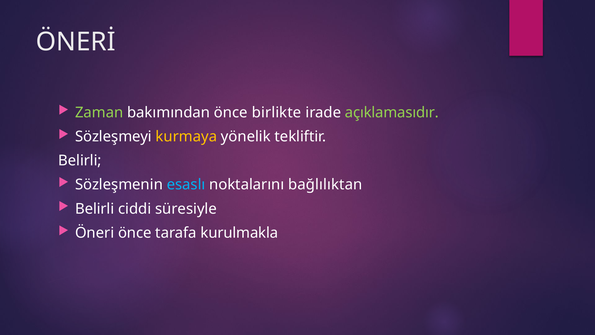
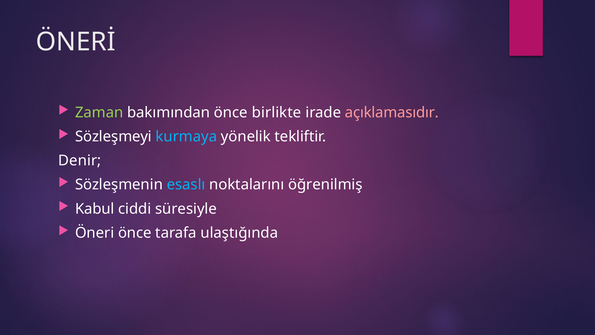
açıklamasıdır colour: light green -> pink (392, 112)
kurmaya colour: yellow -> light blue (186, 136)
Belirli: Belirli -> Denir (80, 160)
bağlılıktan: bağlılıktan -> öğrenilmiş (325, 185)
Belirli: Belirli -> Kabul (95, 209)
kurulmakla: kurulmakla -> ulaştığında (239, 233)
